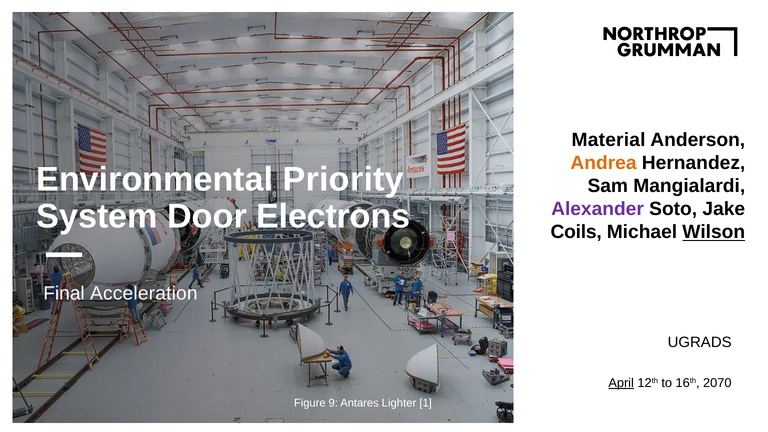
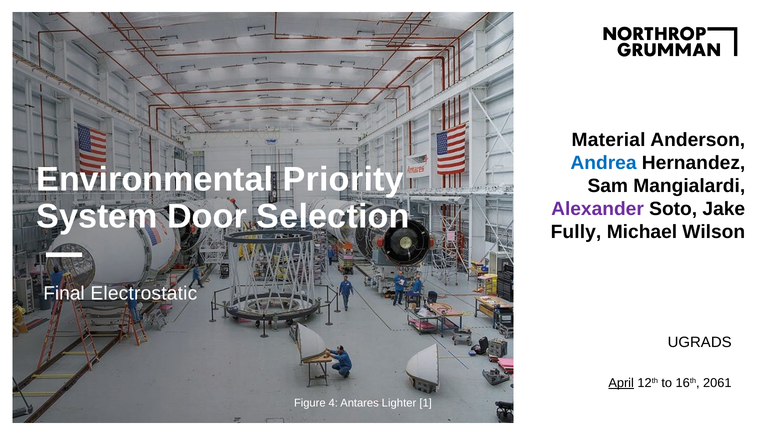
Andrea colour: orange -> blue (604, 163)
Electrons: Electrons -> Selection (333, 217)
Coils: Coils -> Fully (576, 232)
Wilson underline: present -> none (714, 232)
Acceleration: Acceleration -> Electrostatic (144, 293)
2070: 2070 -> 2061 (717, 383)
9: 9 -> 4 (333, 403)
